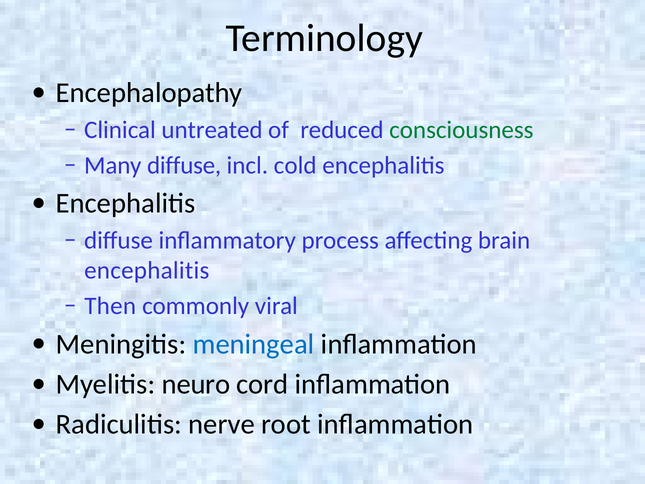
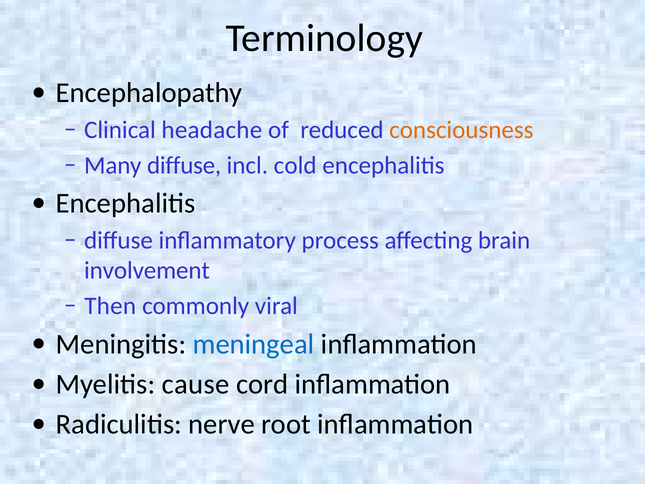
untreated: untreated -> headache (212, 130)
consciousness colour: green -> orange (461, 130)
encephalitis: encephalitis -> involvement (147, 271)
neuro: neuro -> cause (196, 384)
